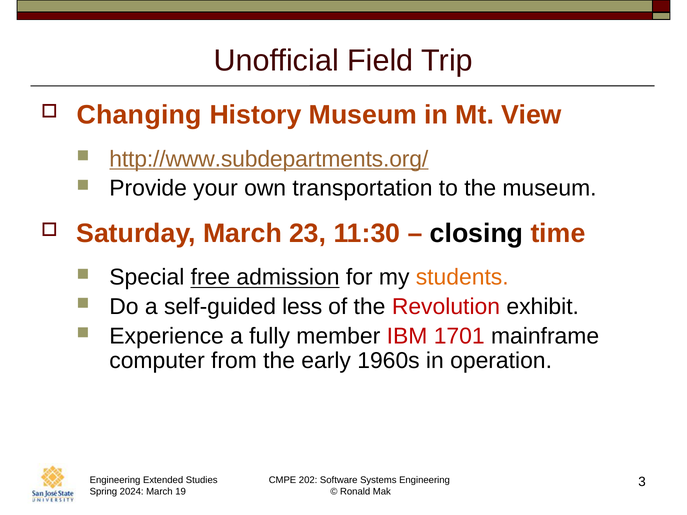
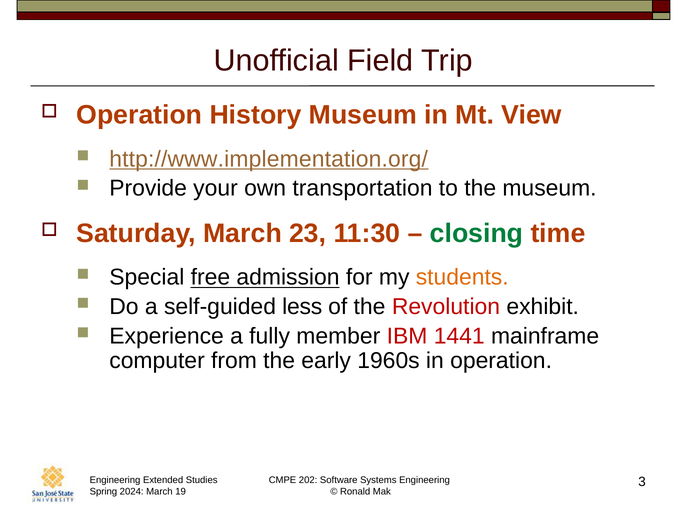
Changing: Changing -> Operation (139, 115)
http://www.subdepartments.org/: http://www.subdepartments.org/ -> http://www.implementation.org/ (269, 159)
closing colour: black -> green (477, 233)
1701: 1701 -> 1441 (459, 336)
